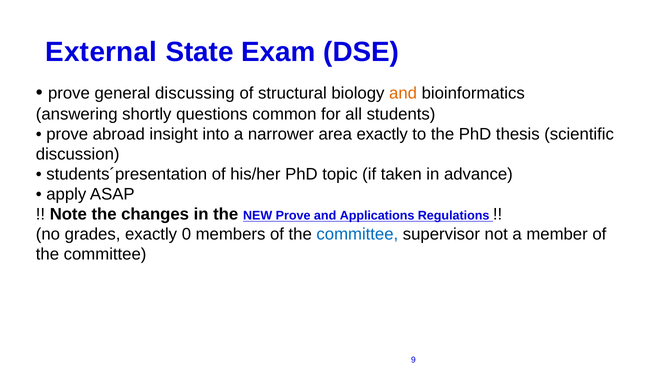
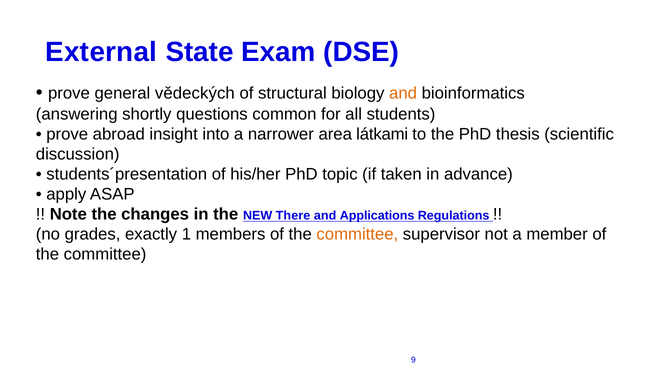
discussing: discussing -> vědeckých (195, 94)
area exactly: exactly -> látkami (382, 134)
NEW Prove: Prove -> There (293, 216)
0: 0 -> 1 (186, 235)
committee colour: blue -> orange (357, 235)
